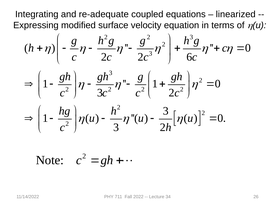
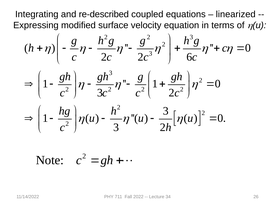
re-adequate: re-adequate -> re-described (104, 14)
